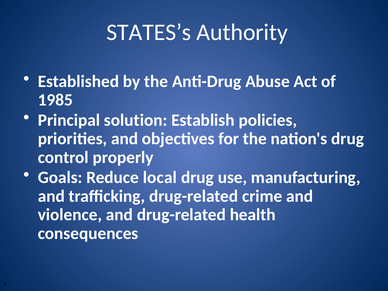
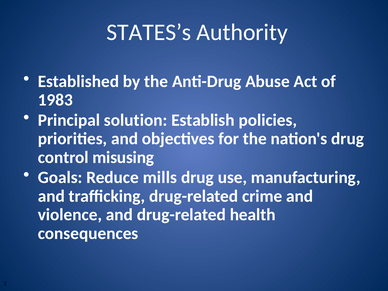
1985: 1985 -> 1983 (55, 100)
properly: properly -> misusing (123, 157)
local: local -> mills (160, 177)
